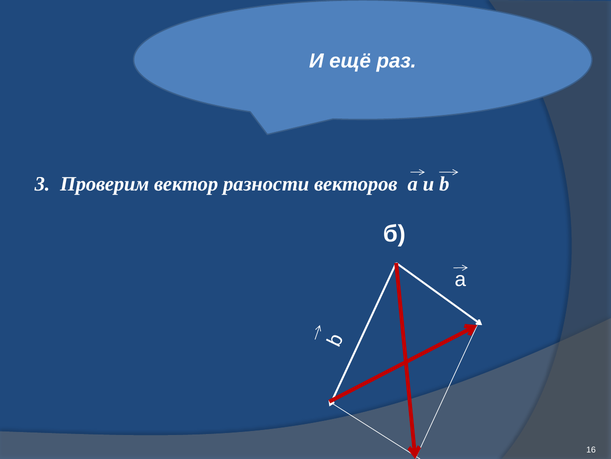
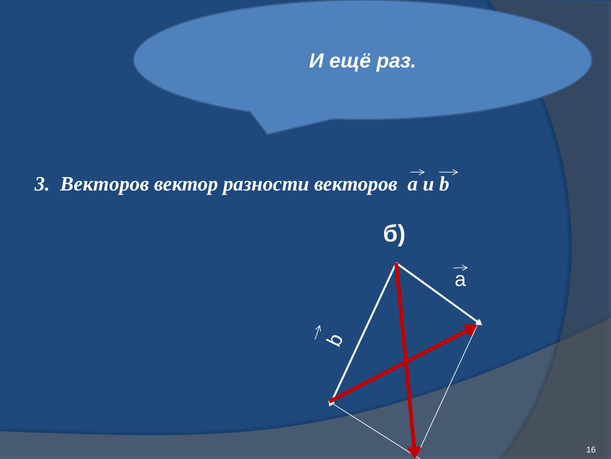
3 Проверим: Проверим -> Векторов (105, 184)
